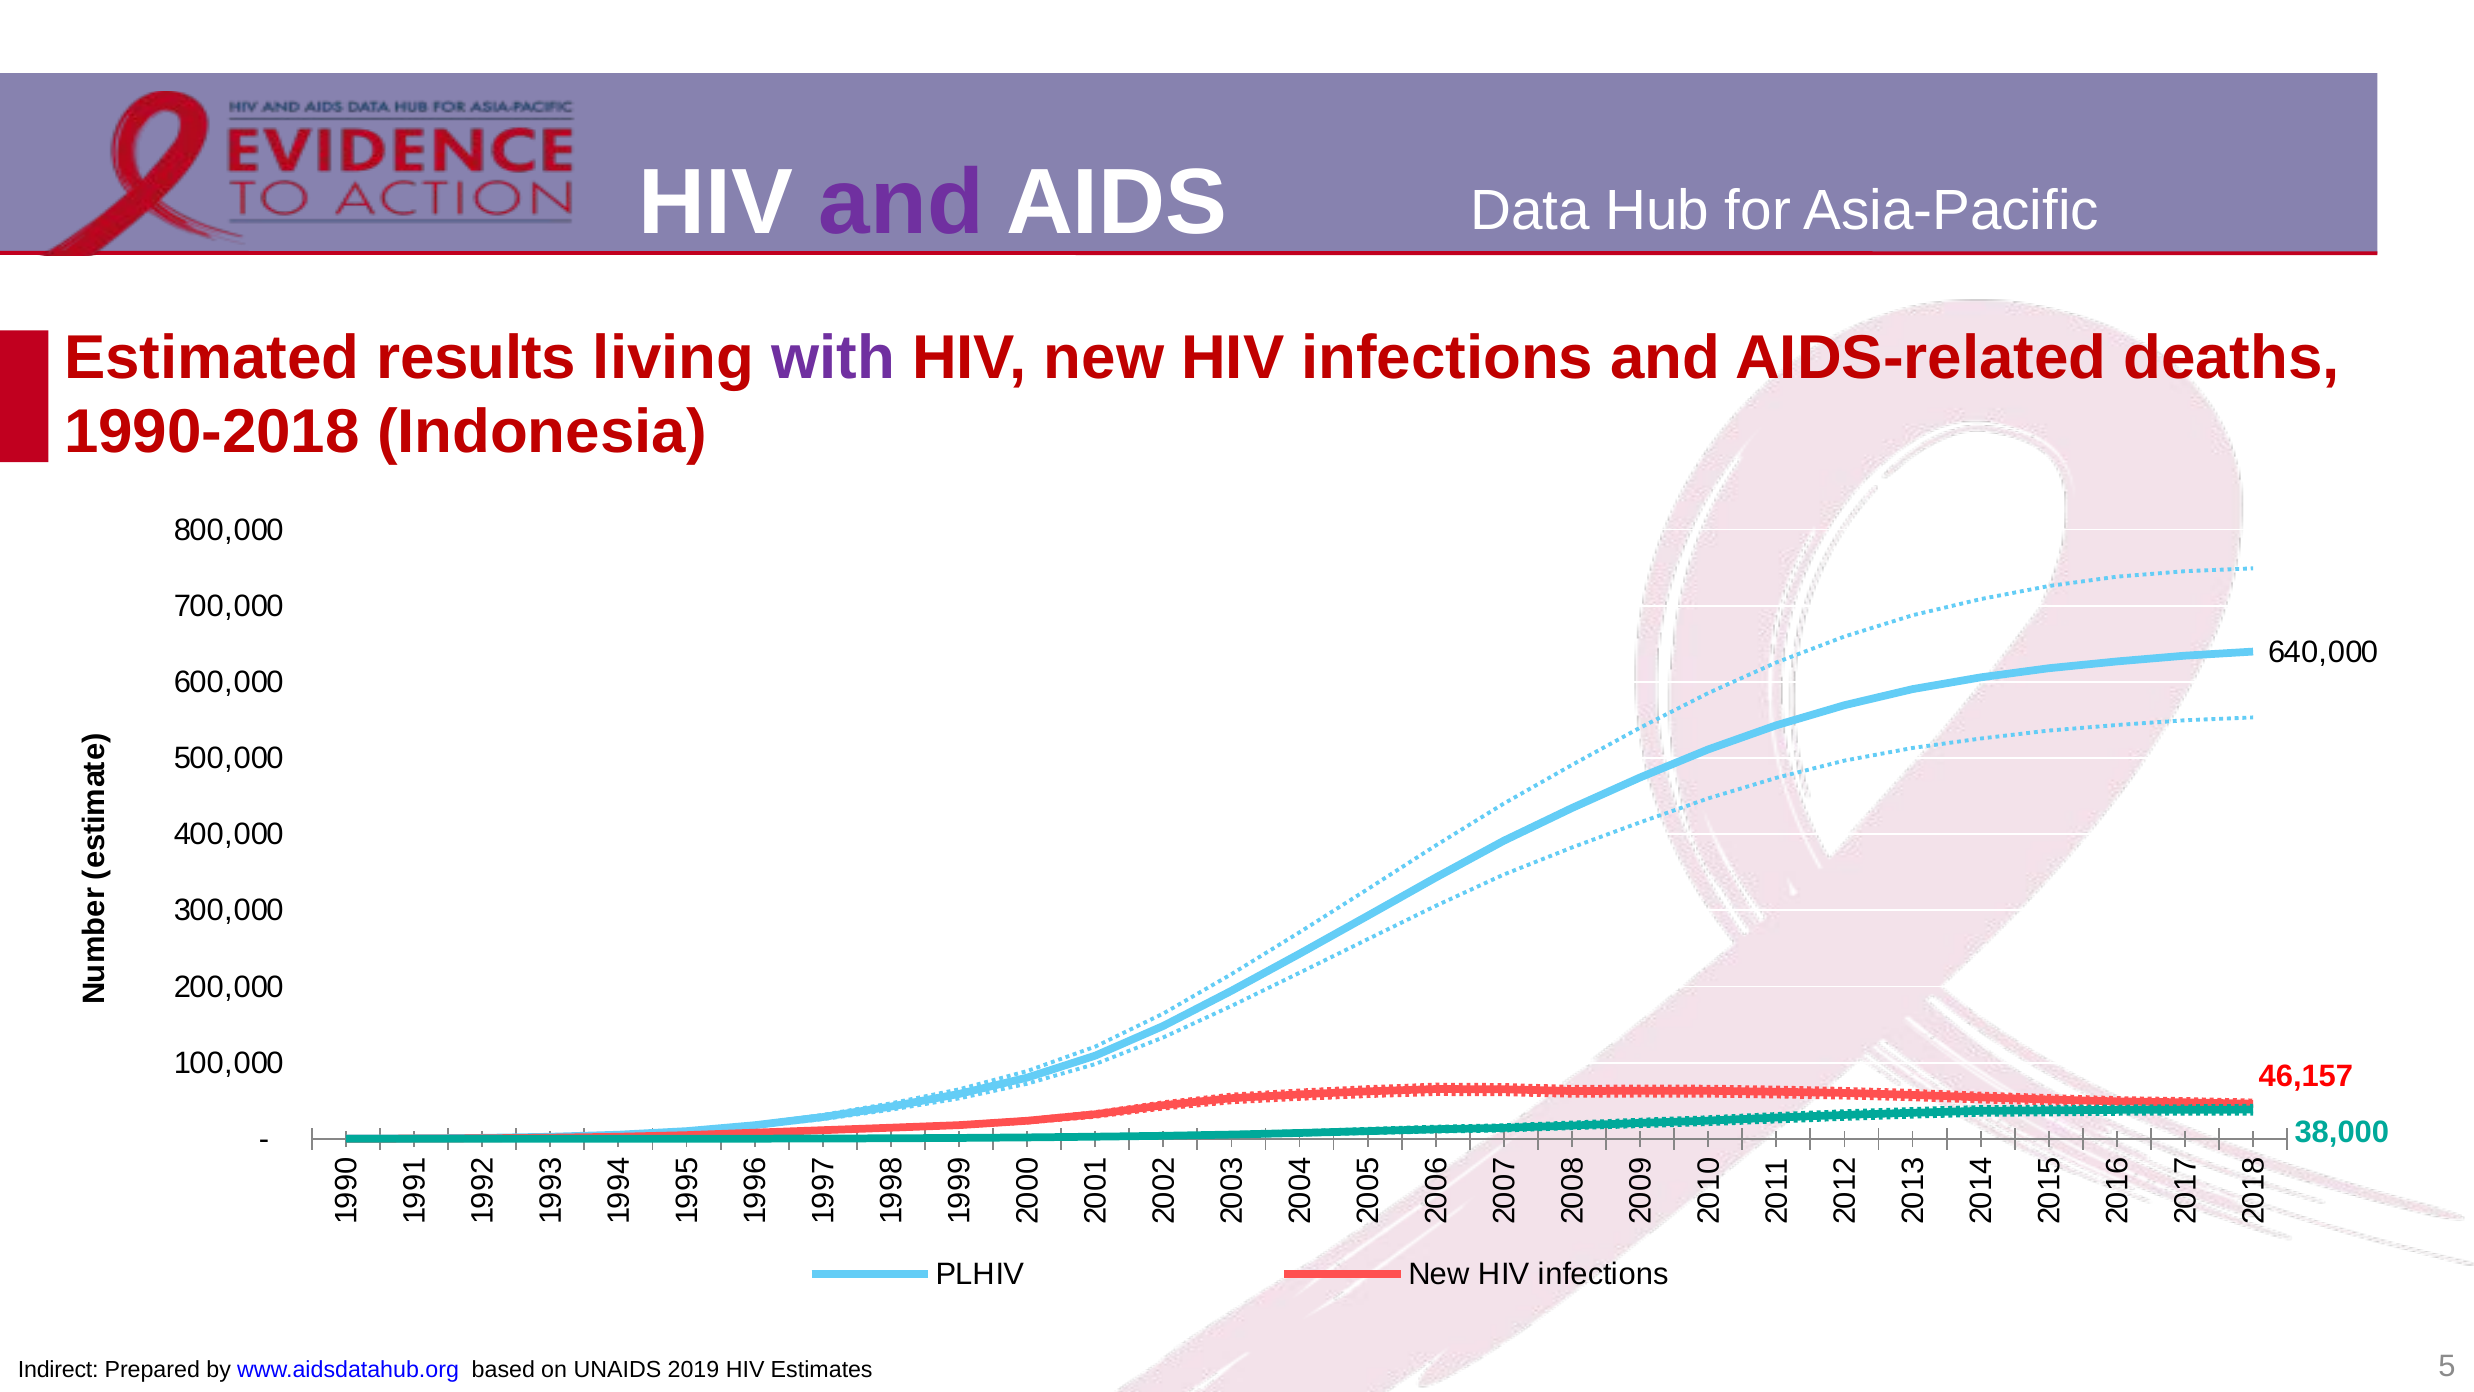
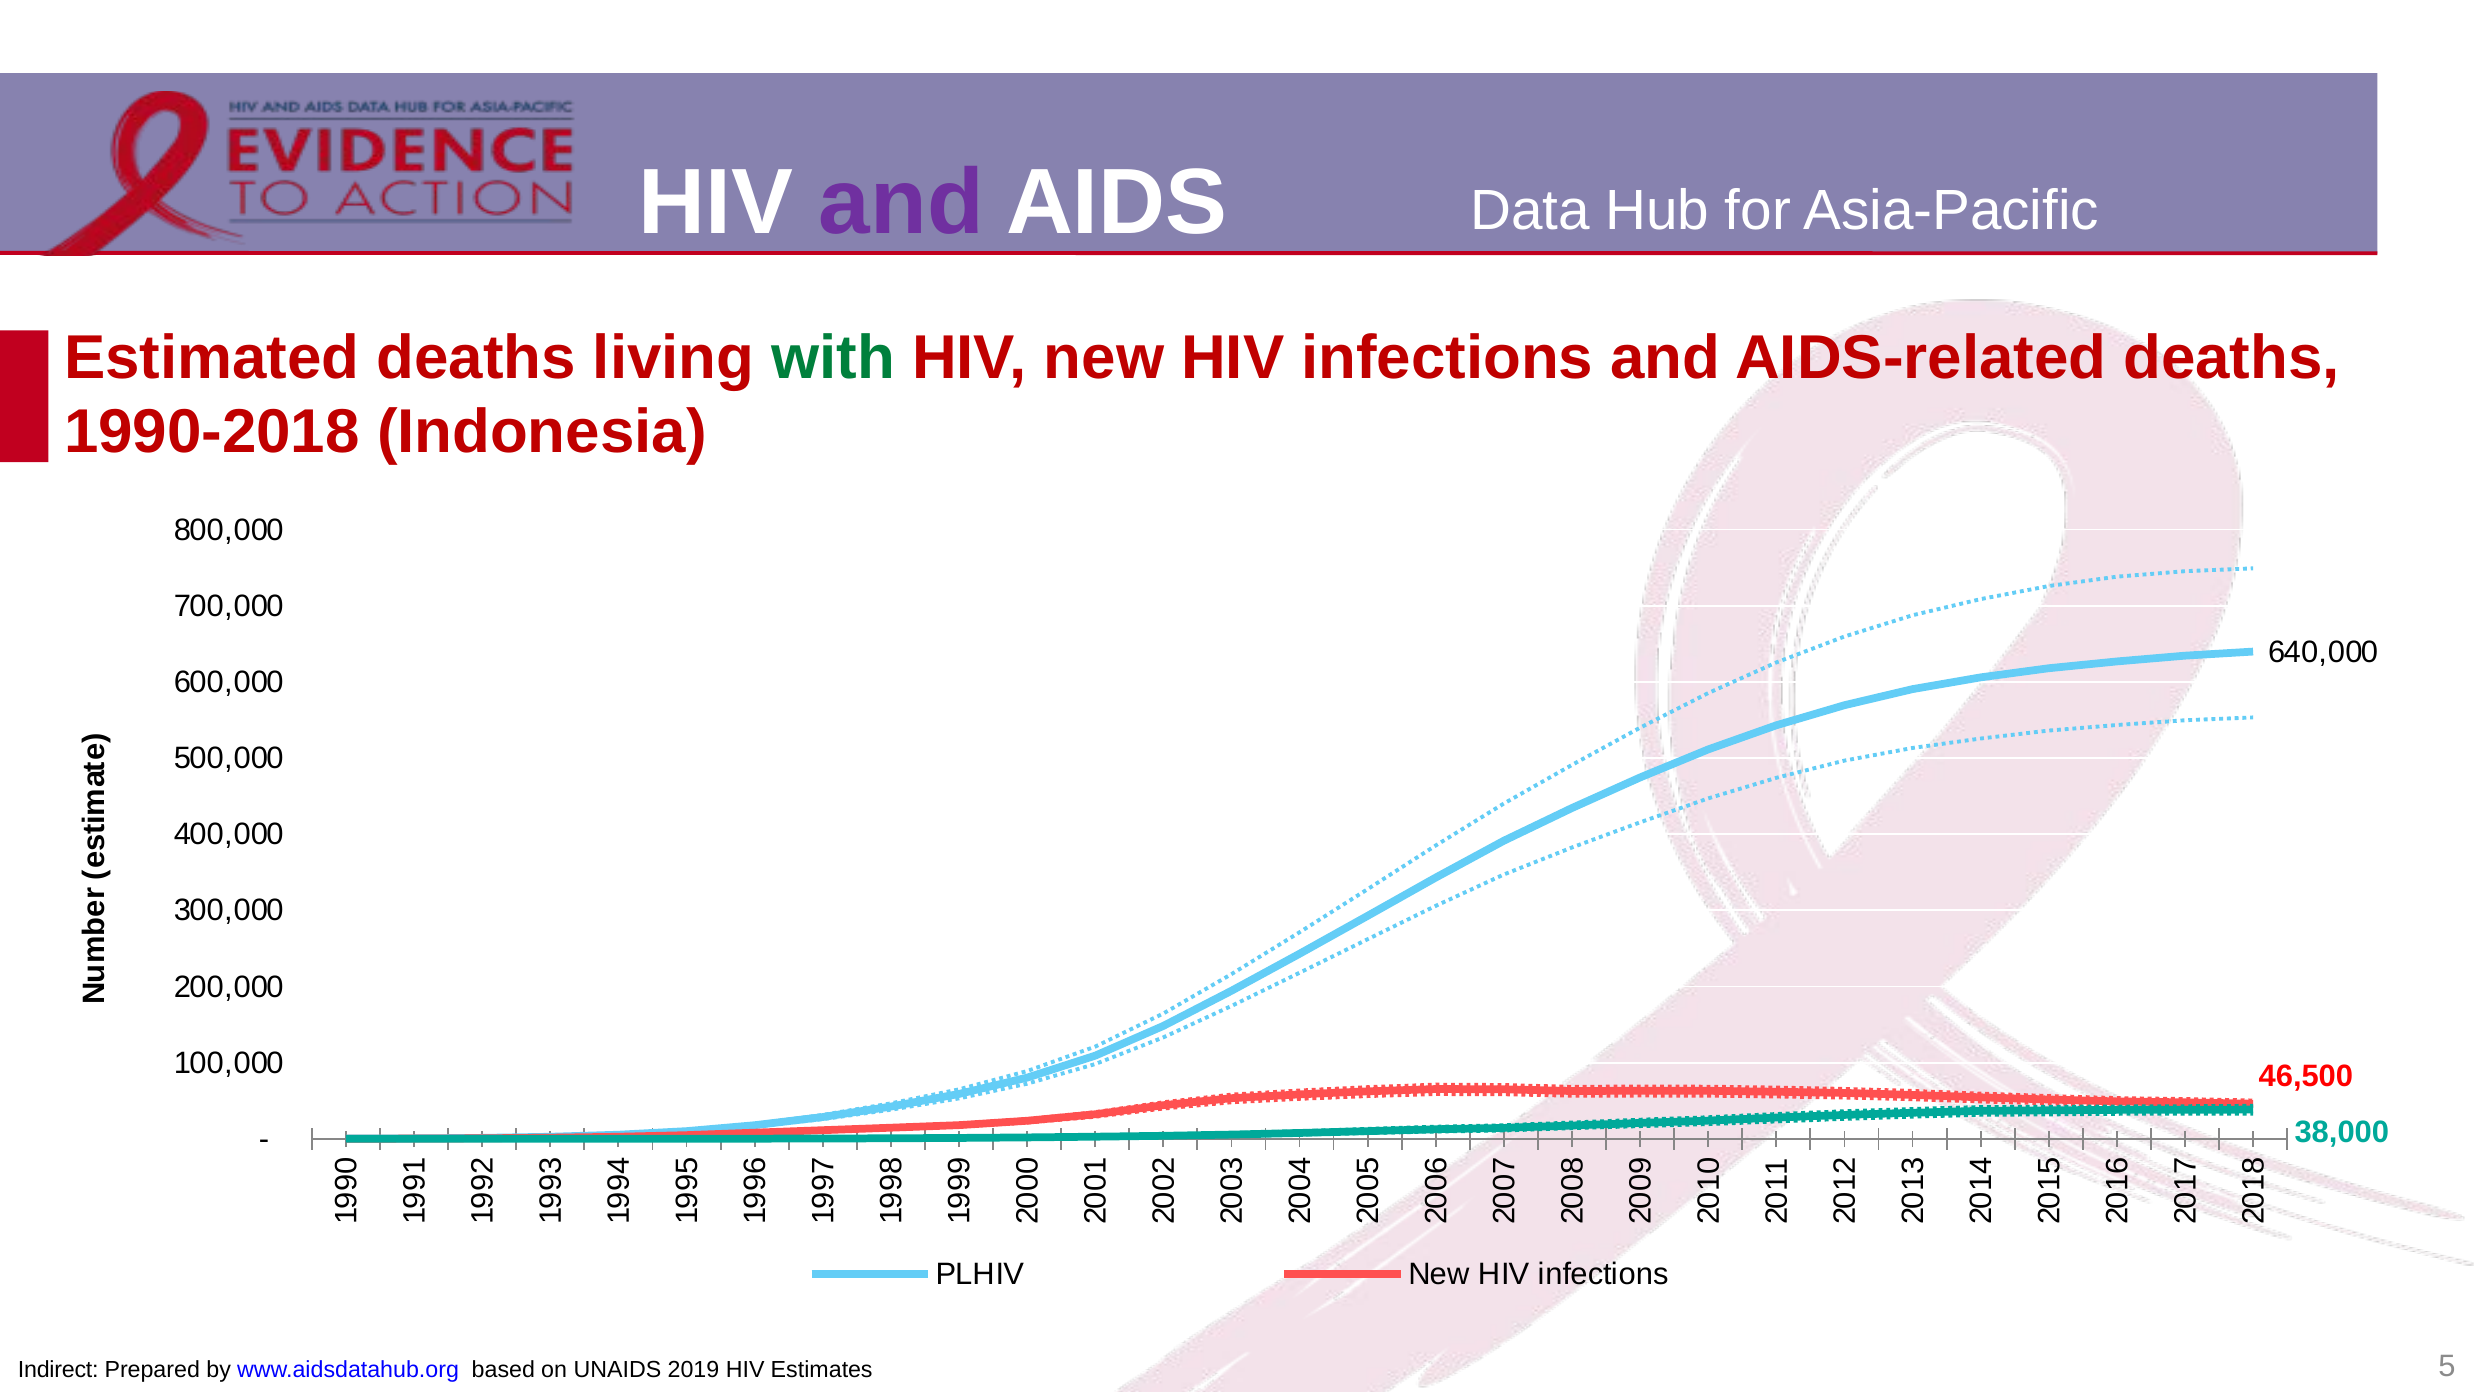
Estimated results: results -> deaths (476, 358)
with colour: purple -> green (833, 358)
46,157: 46,157 -> 46,500 (2306, 1076)
